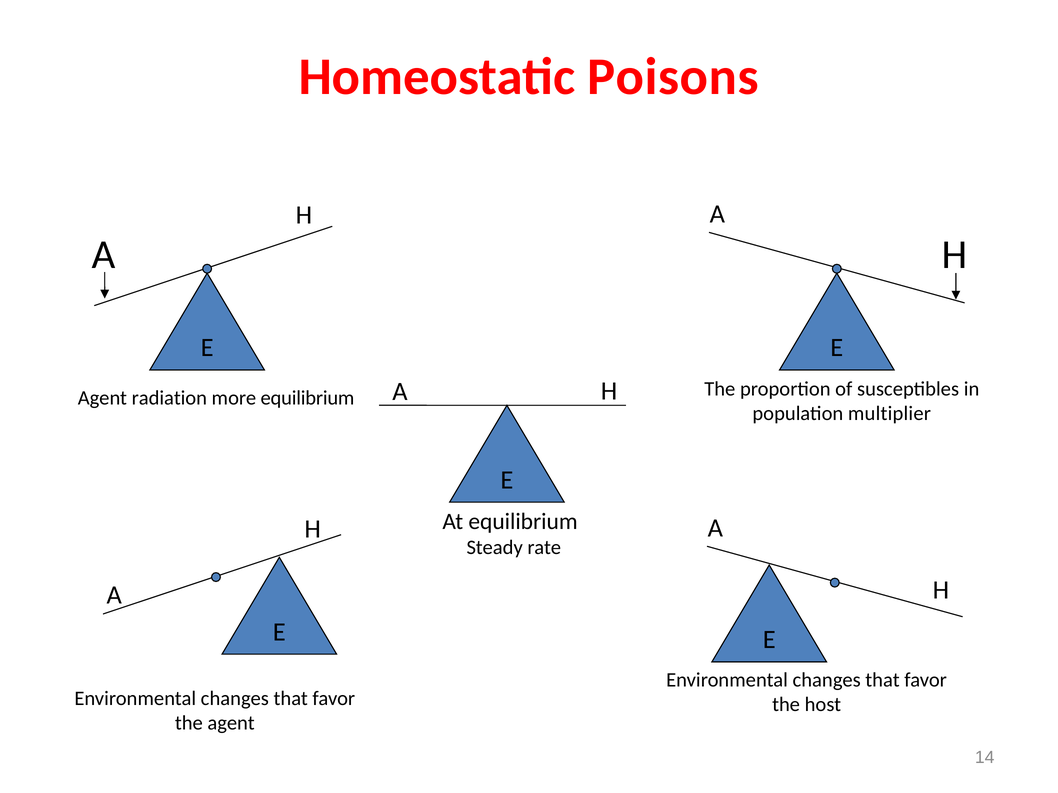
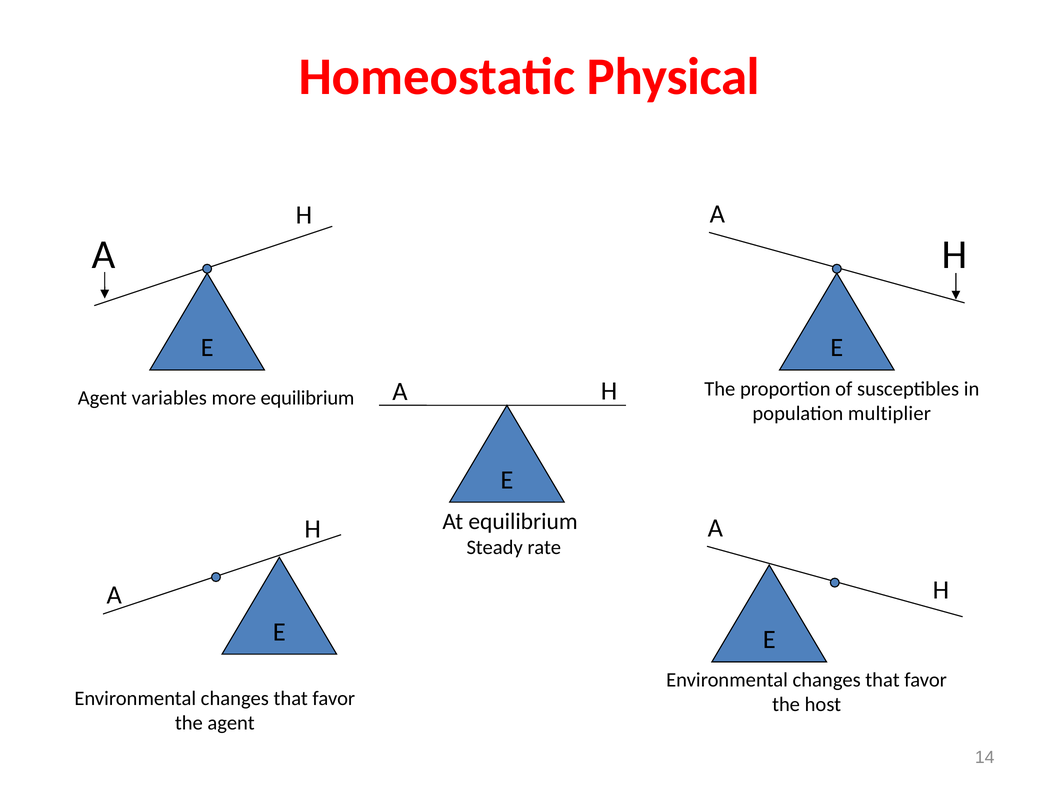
Poisons: Poisons -> Physical (673, 77)
radiation: radiation -> variables (169, 398)
